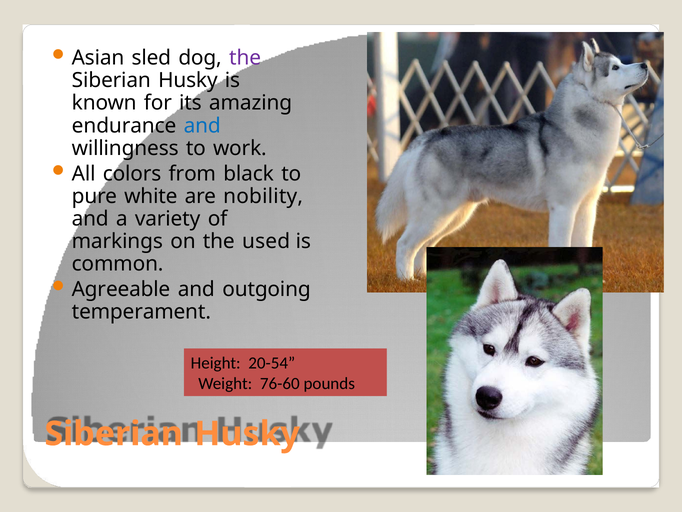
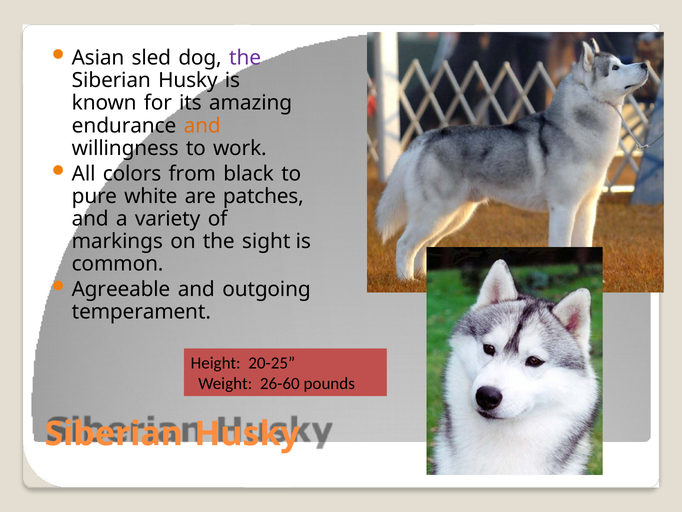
and colour: blue -> orange (202, 126)
nobility: nobility -> patches (263, 196)
used: used -> sight (266, 241)
20-54: 20-54 -> 20-25 (272, 363)
76-60: 76-60 -> 26-60 (280, 383)
